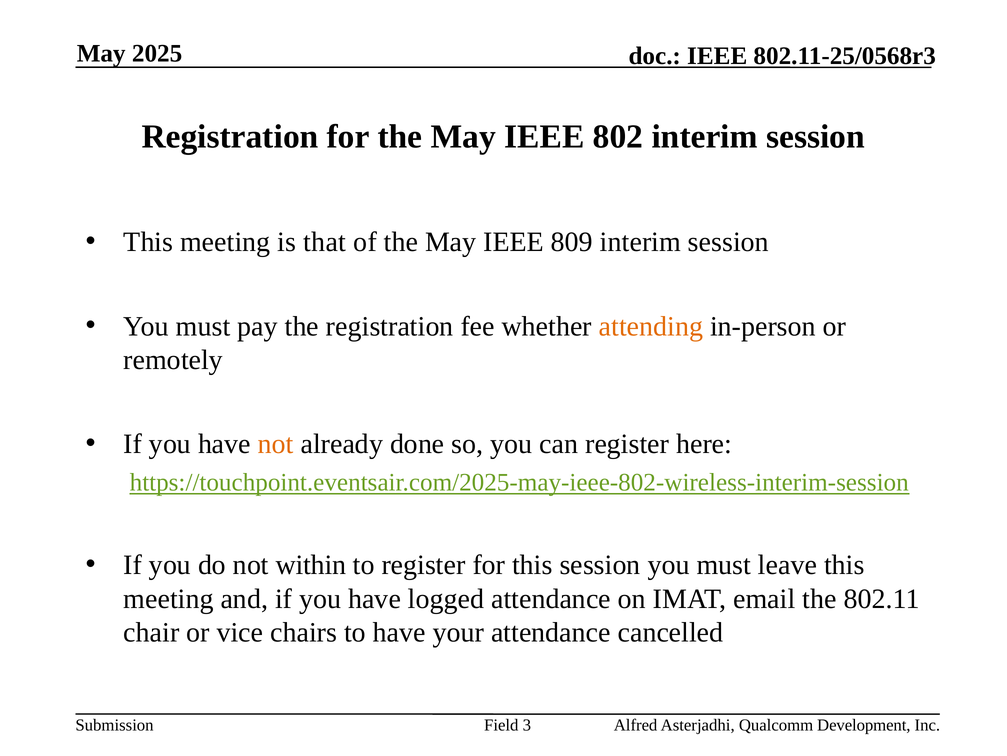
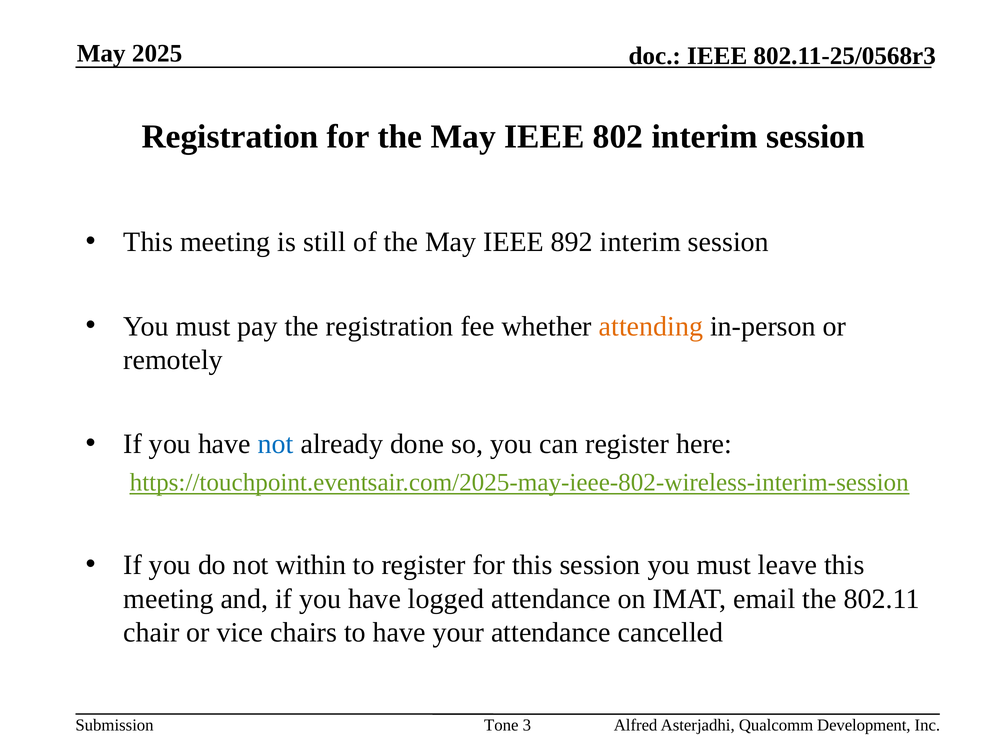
that: that -> still (325, 242)
809: 809 -> 892 (572, 242)
not colour: orange -> blue (276, 444)
Field: Field -> Tone (501, 724)
